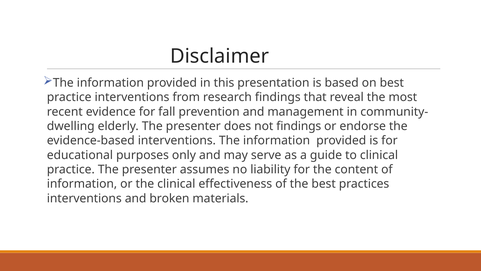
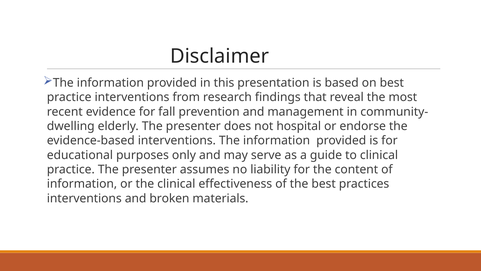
not findings: findings -> hospital (299, 126)
